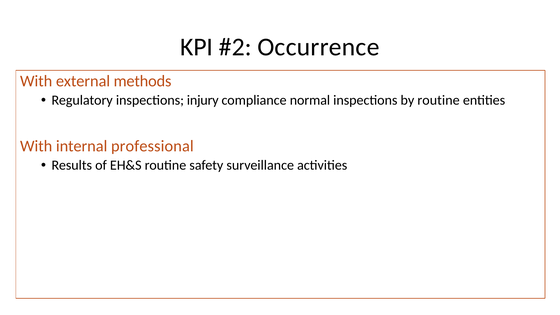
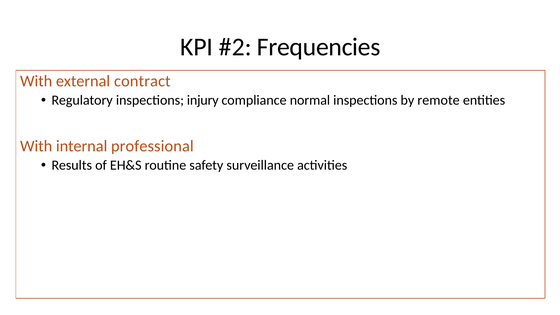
Occurrence: Occurrence -> Frequencies (319, 47)
methods: methods -> contract (142, 81)
by routine: routine -> remote (439, 100)
